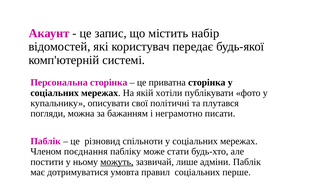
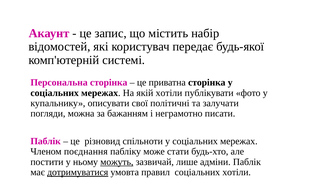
плутався: плутався -> залучати (221, 103)
дотримуватися underline: none -> present (78, 172)
соціальних перше: перше -> хотіли (237, 172)
